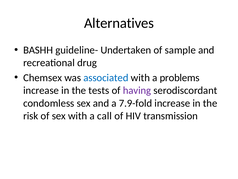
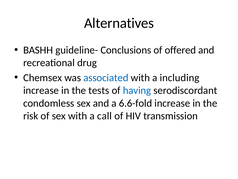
Undertaken: Undertaken -> Conclusions (126, 50)
sample: sample -> offered (180, 50)
problems: problems -> including (180, 77)
having colour: purple -> blue (137, 90)
7.9-fold: 7.9-fold -> 6.6-fold (136, 103)
